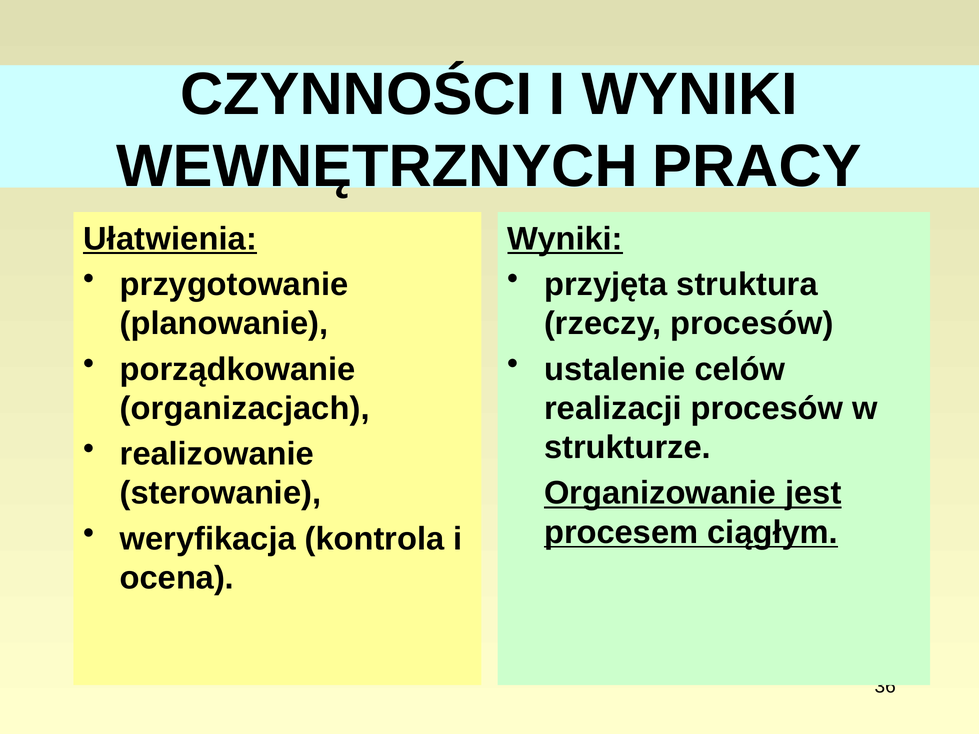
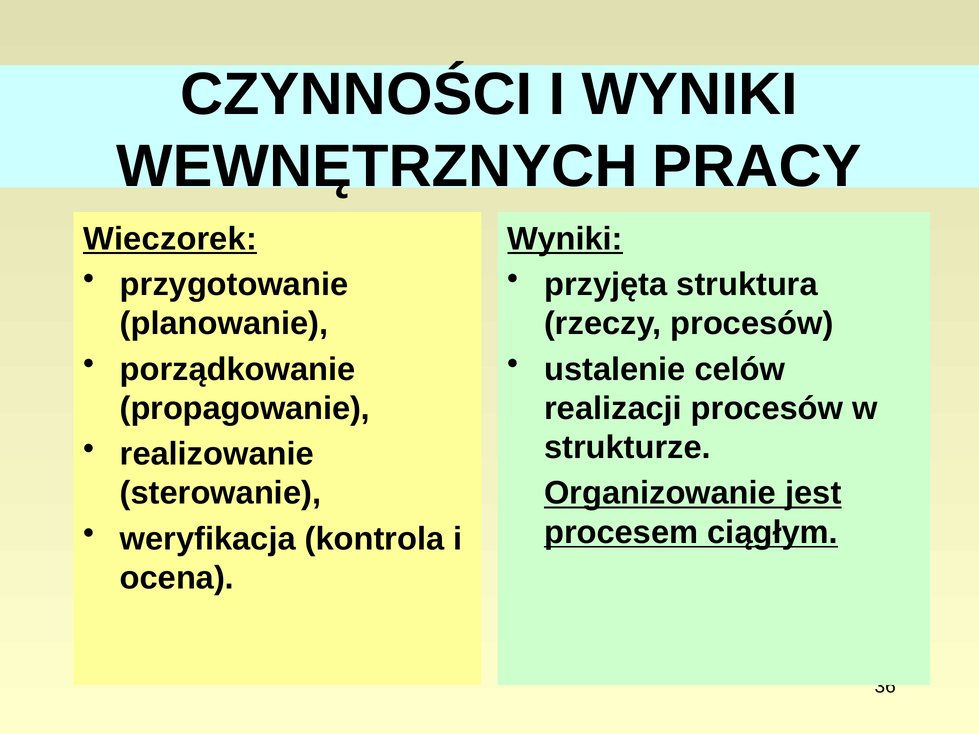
Ułatwienia: Ułatwienia -> Wieczorek (170, 239)
organizacjach: organizacjach -> propagowanie (245, 409)
